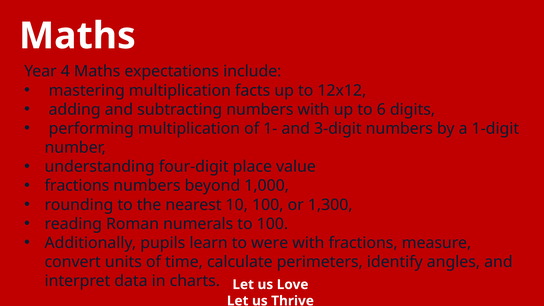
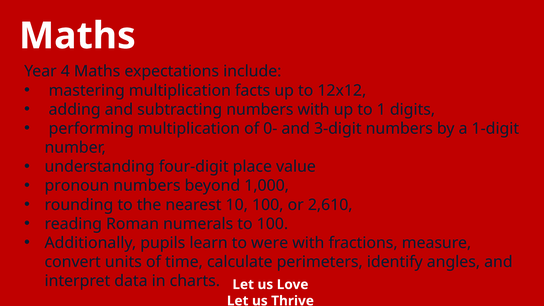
6: 6 -> 1 (381, 110)
1-: 1- -> 0- (270, 129)
fractions: fractions -> pronoun (77, 186)
1,300: 1,300 -> 2,610 (330, 205)
